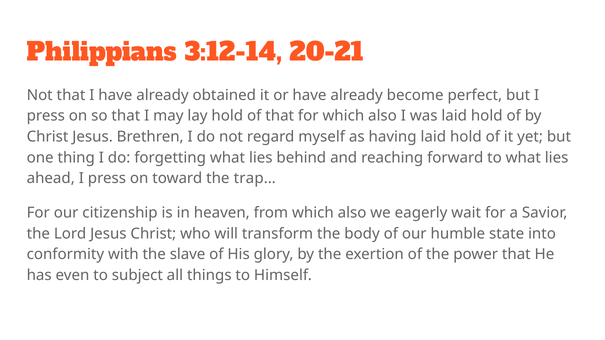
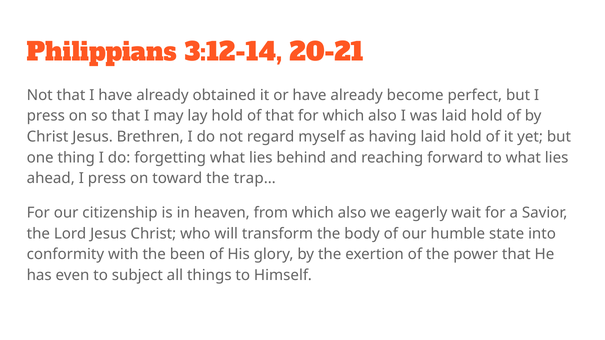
slave: slave -> been (188, 255)
